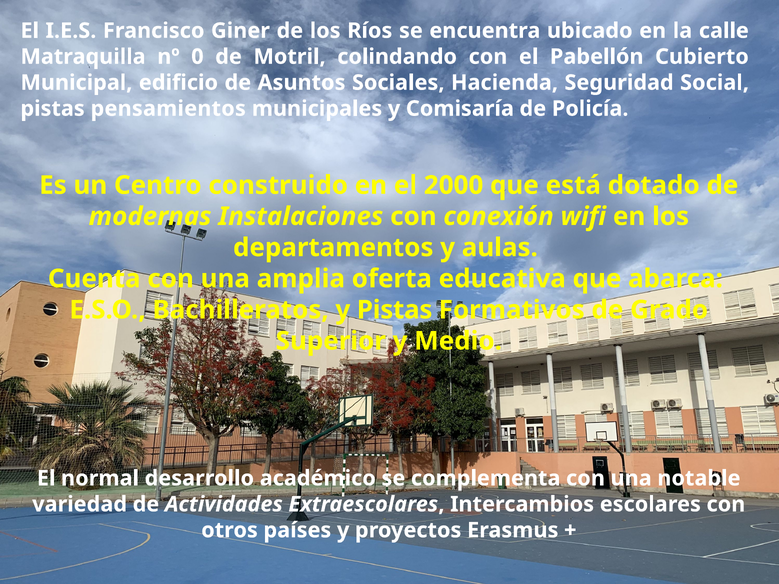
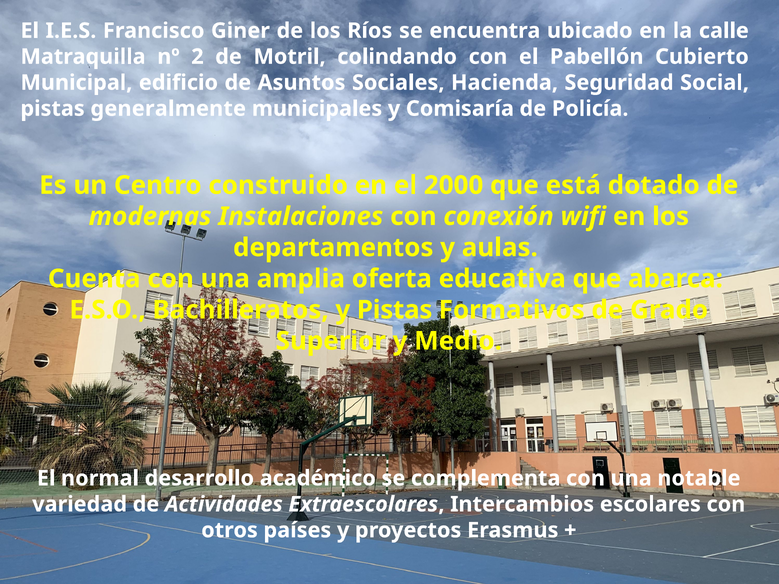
0: 0 -> 2 (197, 57)
pensamientos: pensamientos -> generalmente (168, 109)
